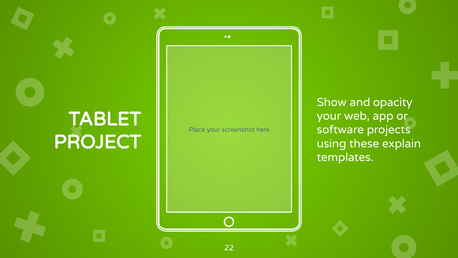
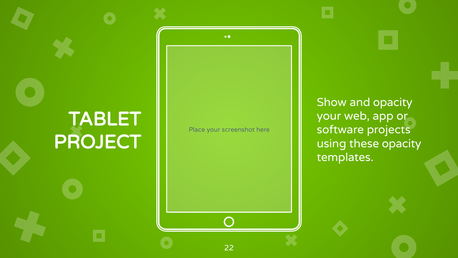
these explain: explain -> opacity (402, 143)
